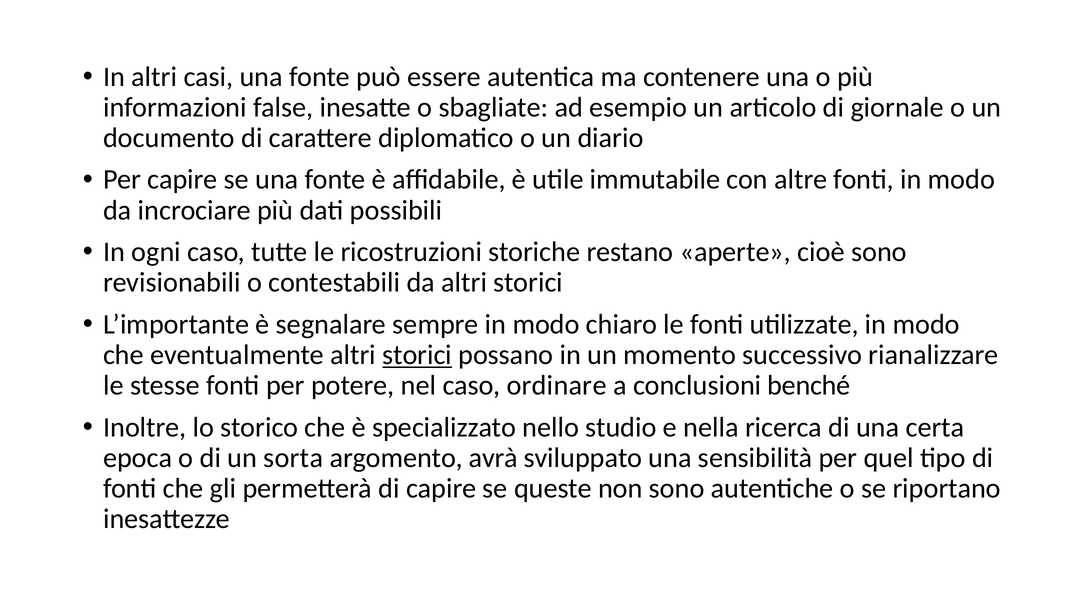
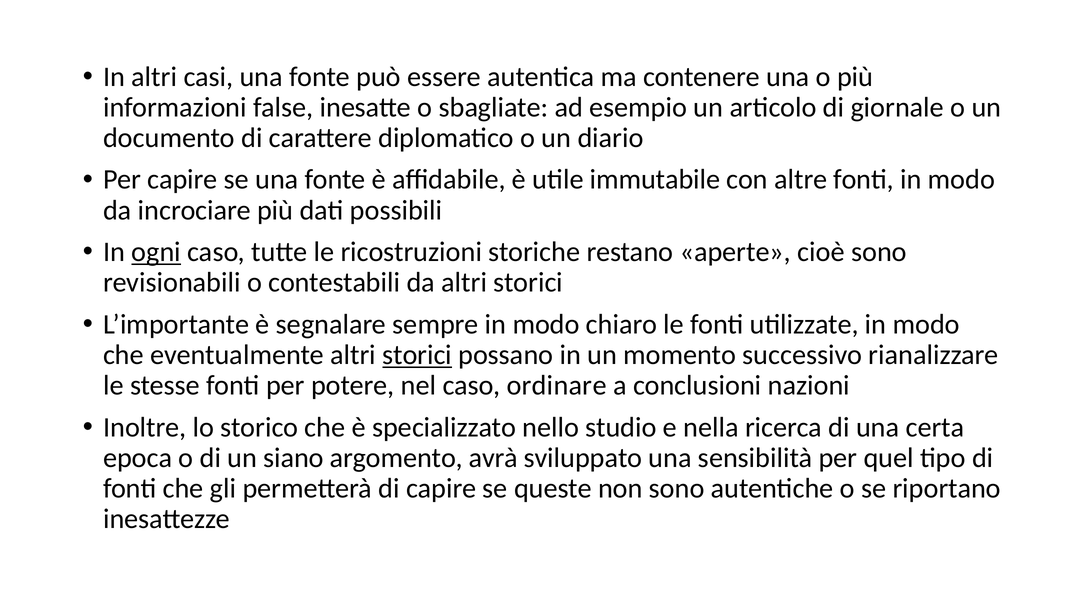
ogni underline: none -> present (156, 252)
benché: benché -> nazioni (809, 385)
sorta: sorta -> siano (294, 458)
